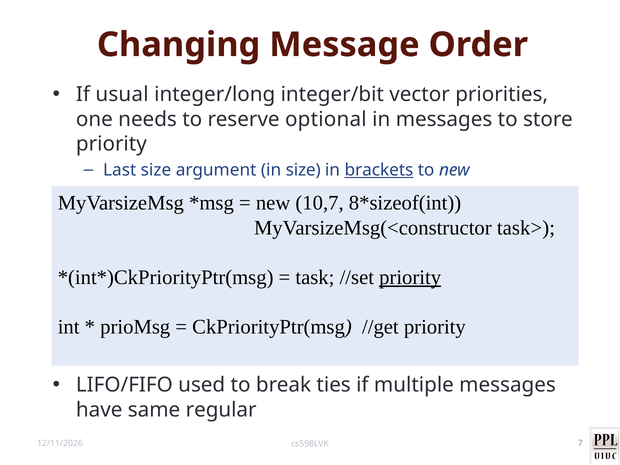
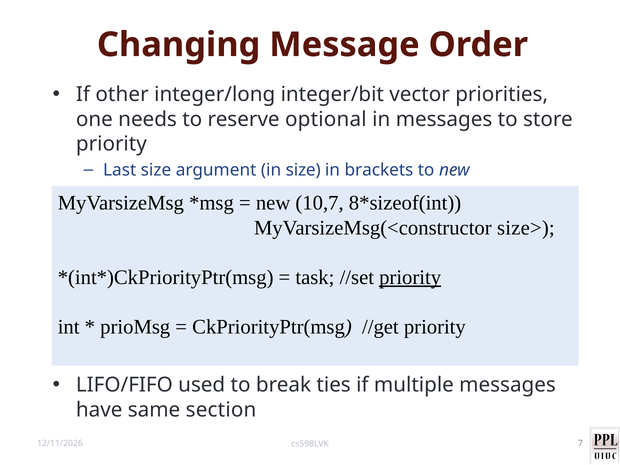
usual: usual -> other (122, 94)
brackets underline: present -> none (379, 170)
task>: task> -> size> (526, 228)
regular: regular -> section (221, 410)
